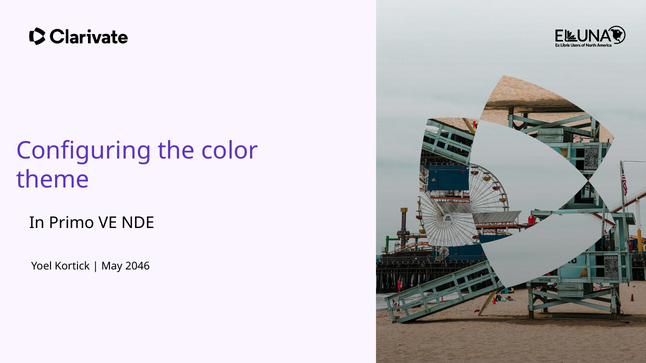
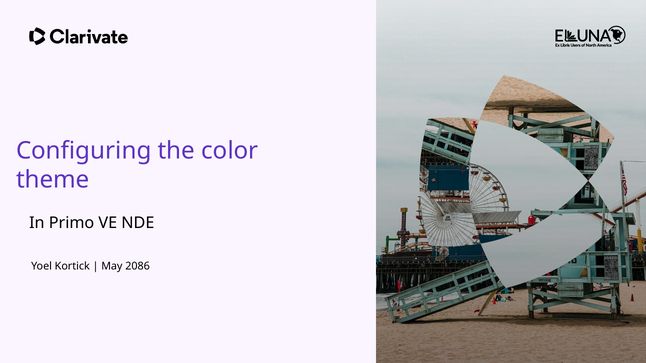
2046: 2046 -> 2086 (138, 266)
